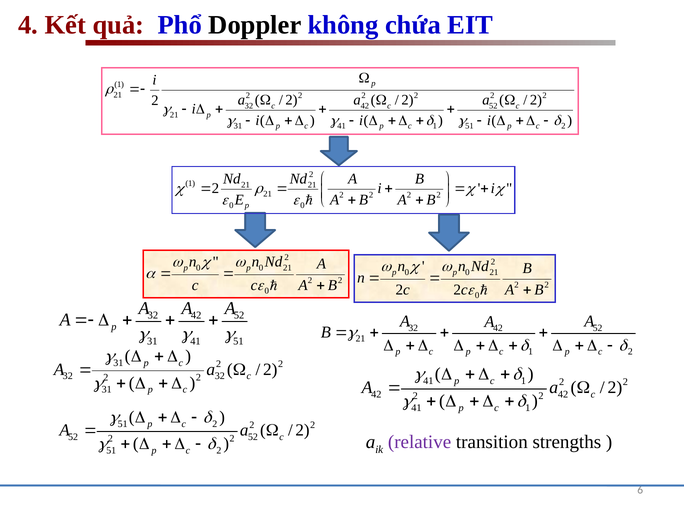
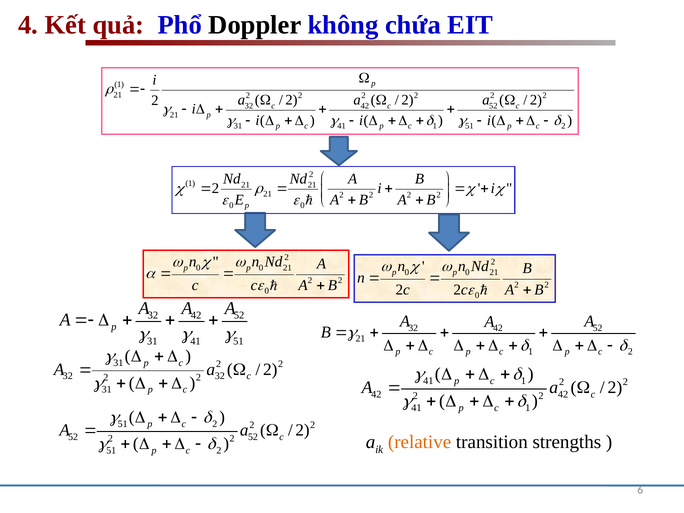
relative colour: purple -> orange (420, 442)
